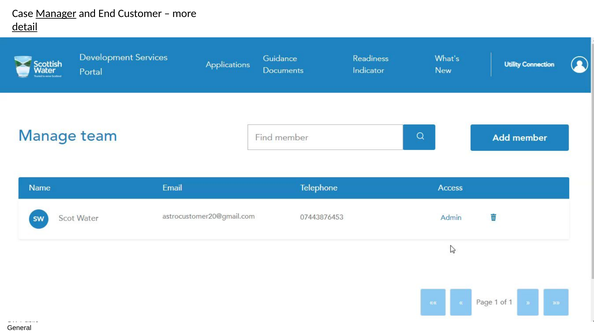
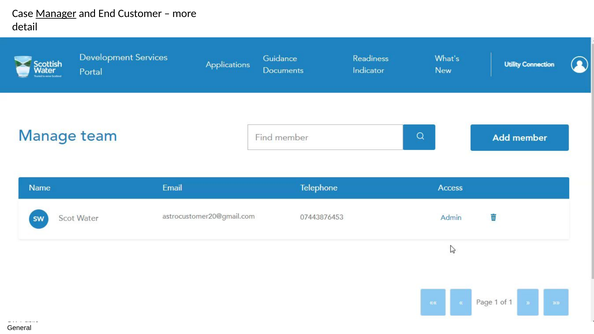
detail underline: present -> none (25, 27)
